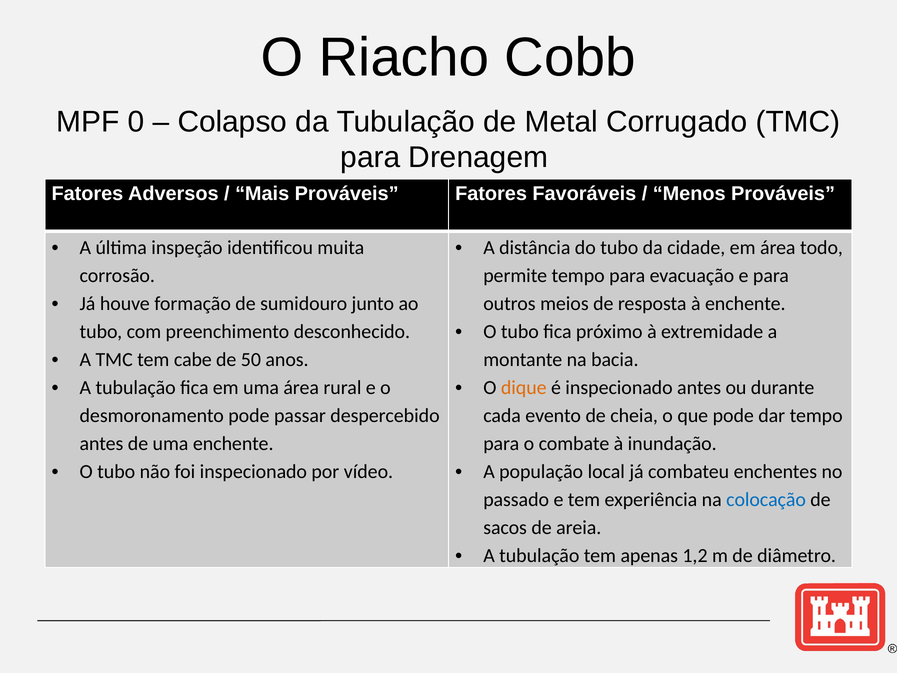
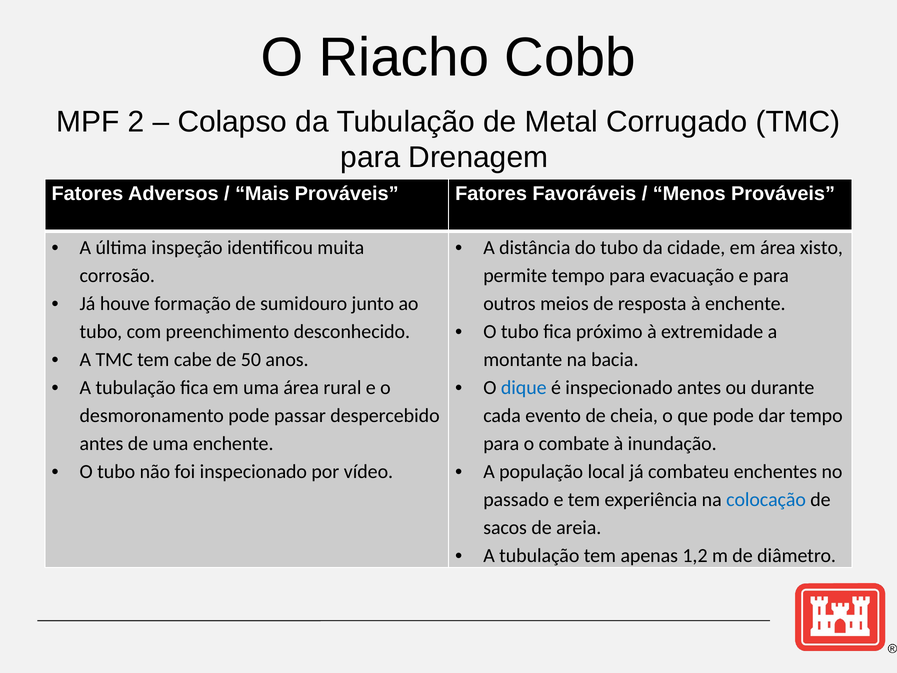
0: 0 -> 2 (136, 122)
todo: todo -> xisto (821, 247)
dique colour: orange -> blue (524, 387)
